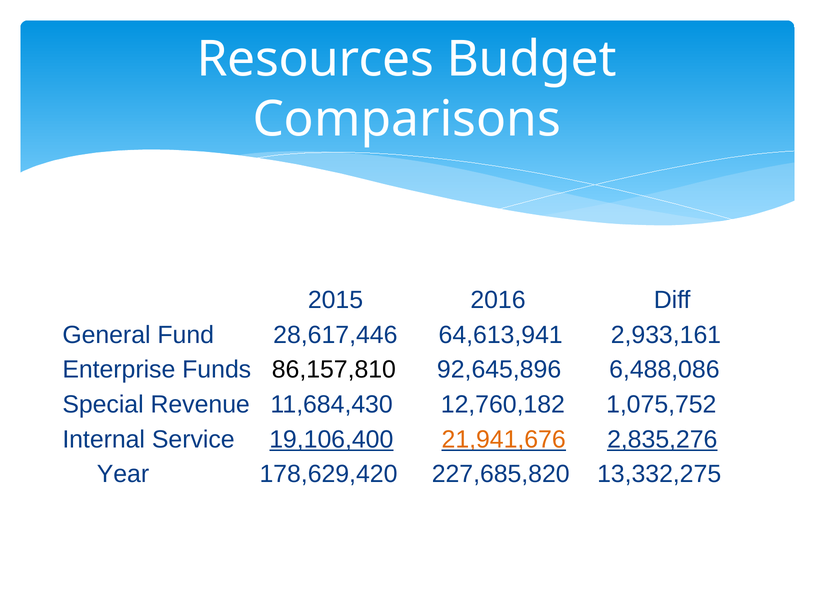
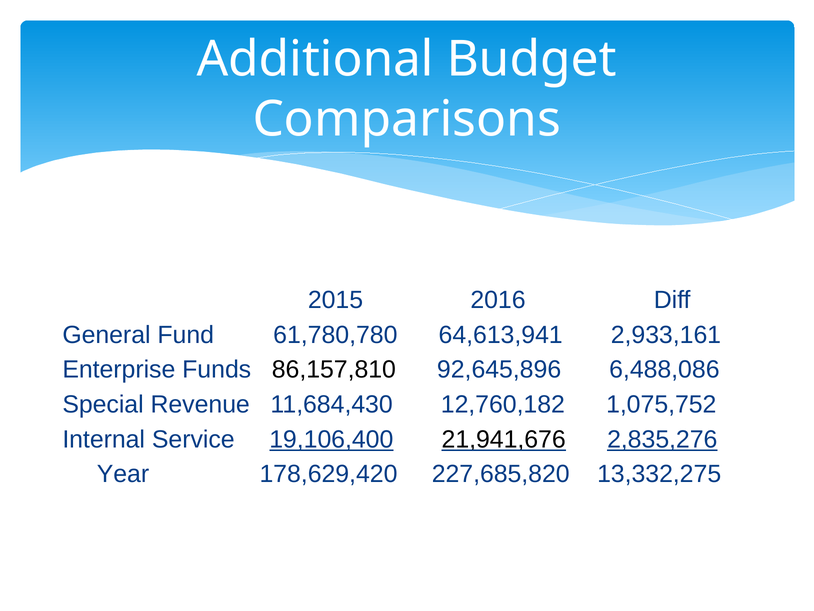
Resources: Resources -> Additional (315, 60)
28,617,446: 28,617,446 -> 61,780,780 (335, 335)
21,941,676 colour: orange -> black (504, 439)
